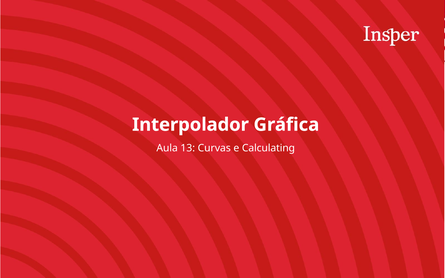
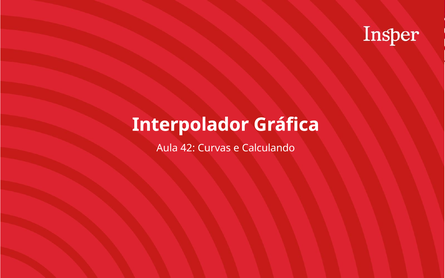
13: 13 -> 42 (188, 148)
Calculating: Calculating -> Calculando (268, 148)
